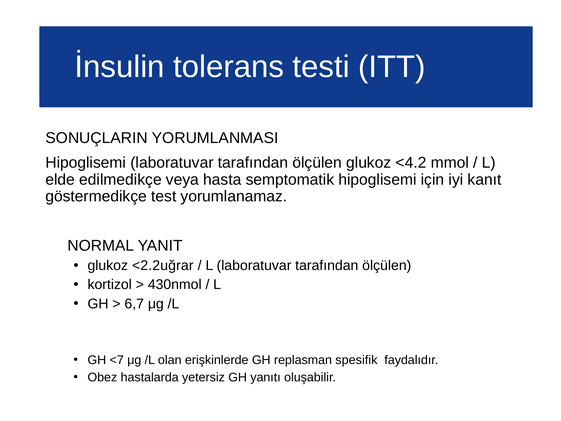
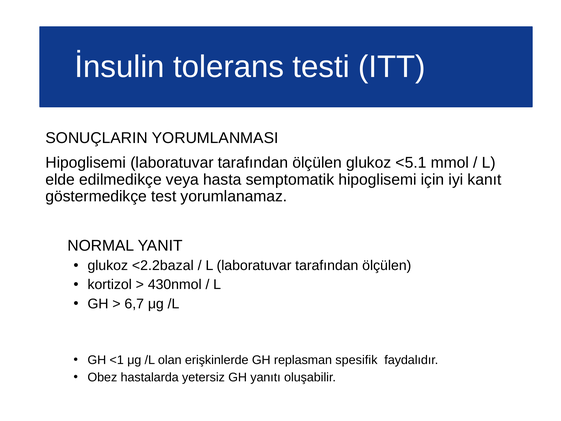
<4.2: <4.2 -> <5.1 (411, 163)
<2.2uğrar: <2.2uğrar -> <2.2bazal (163, 265)
<7: <7 -> <1 (117, 360)
